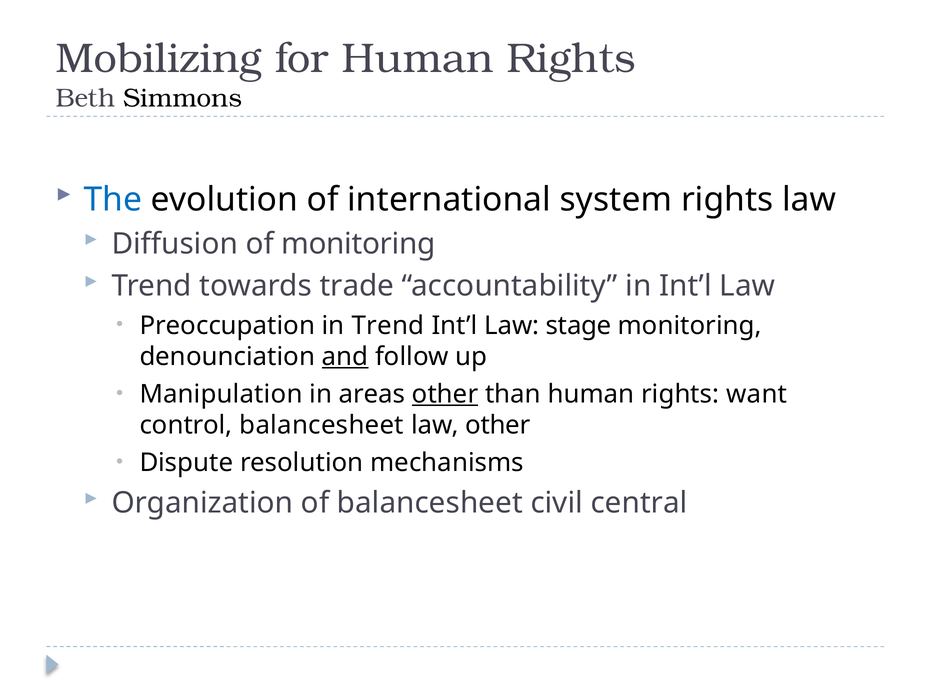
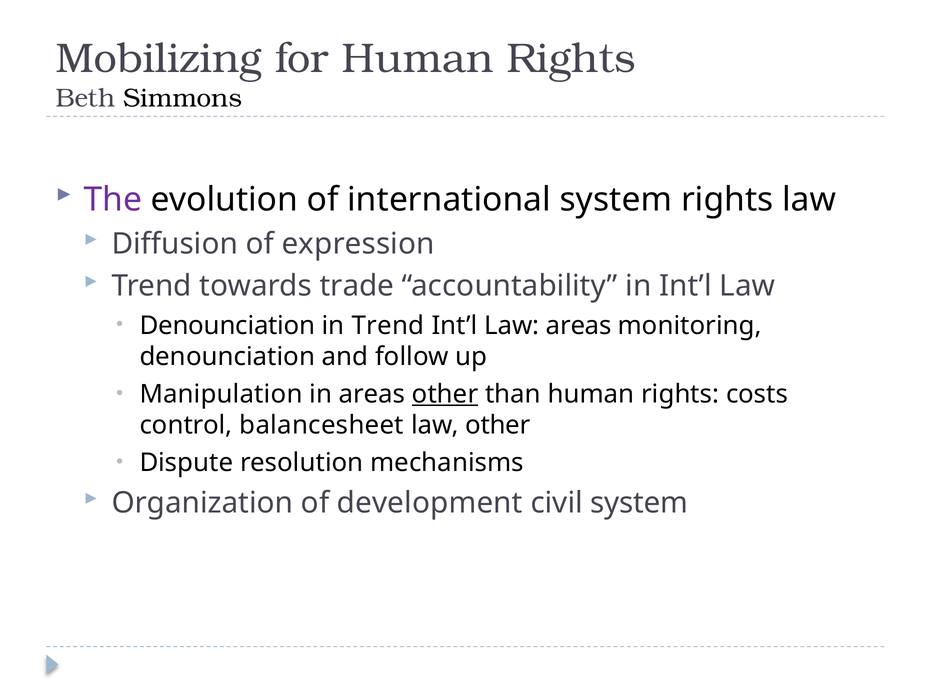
The colour: blue -> purple (113, 200)
of monitoring: monitoring -> expression (358, 244)
Preoccupation: Preoccupation -> Denounciation (227, 326)
Law stage: stage -> areas (579, 326)
and underline: present -> none (345, 357)
want: want -> costs (757, 394)
of balancesheet: balancesheet -> development (430, 503)
civil central: central -> system (639, 503)
